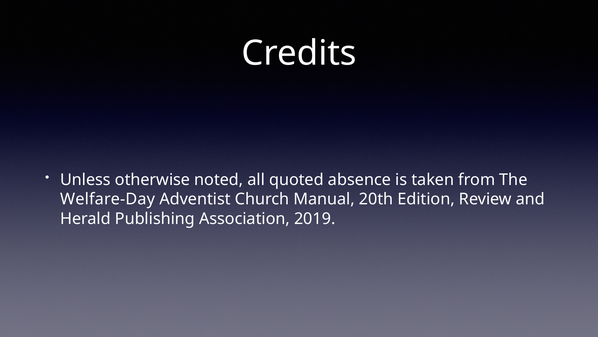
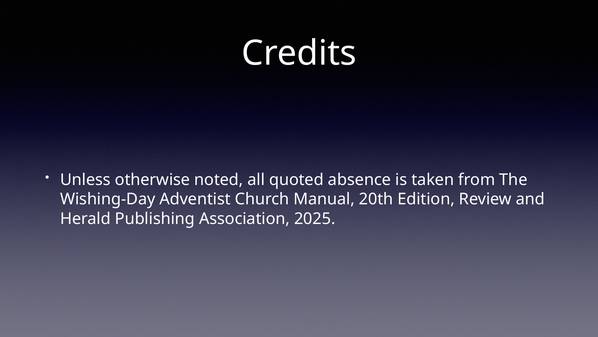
Welfare-Day: Welfare-Day -> Wishing-Day (108, 199)
2019: 2019 -> 2025 (315, 218)
